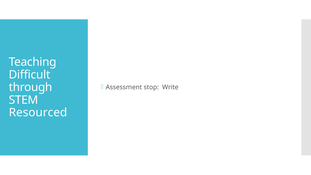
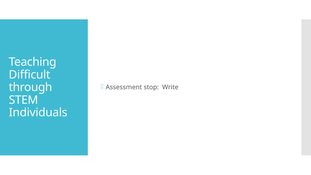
Resourced: Resourced -> Individuals (38, 112)
